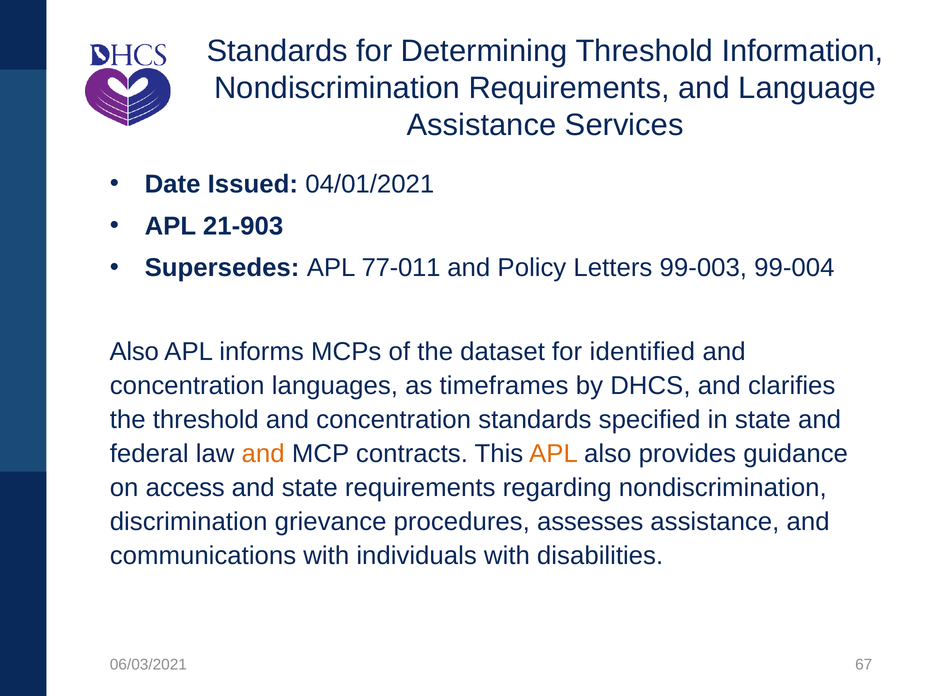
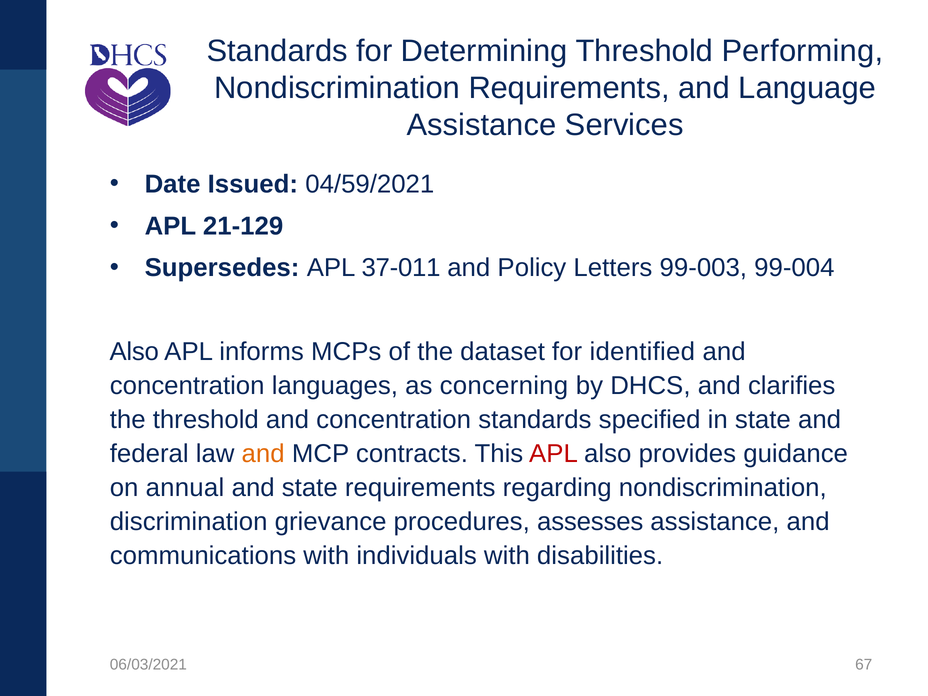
Information: Information -> Performing (802, 51)
04/01/2021: 04/01/2021 -> 04/59/2021 (370, 184)
21-903: 21-903 -> 21-129 (243, 226)
77-011: 77-011 -> 37-011 (401, 268)
timeframes: timeframes -> concerning (504, 386)
APL colour: orange -> red (553, 454)
access: access -> annual (185, 488)
